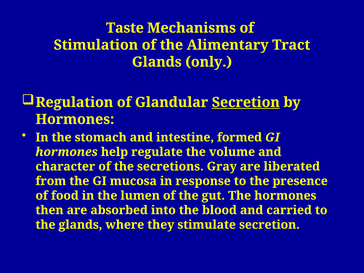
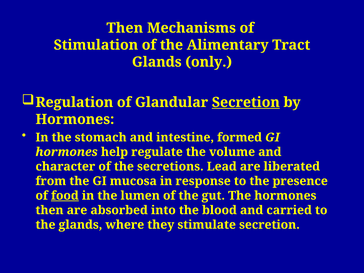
Taste: Taste -> Then (125, 28)
Gray: Gray -> Lead (222, 167)
food underline: none -> present (65, 196)
